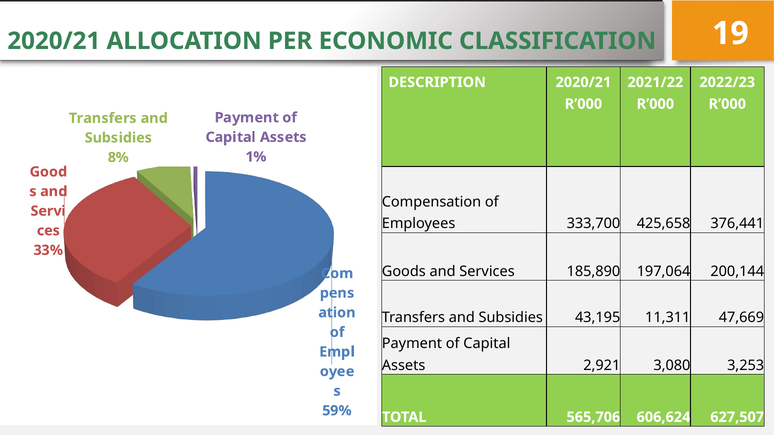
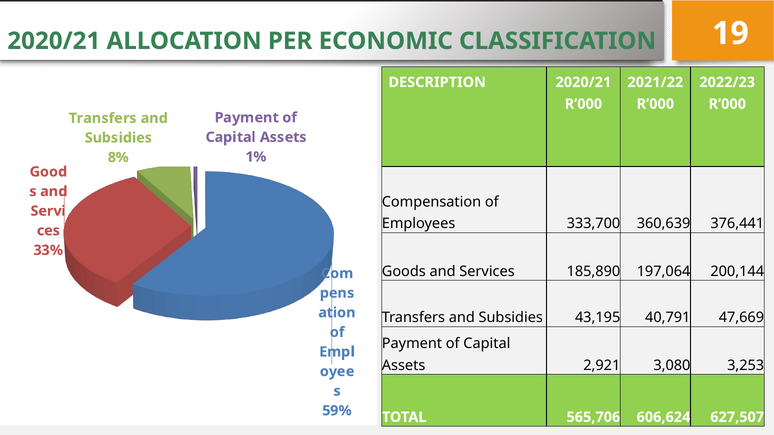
425,658: 425,658 -> 360,639 (664, 224)
11,311: 11,311 -> 40,791 (668, 318)
